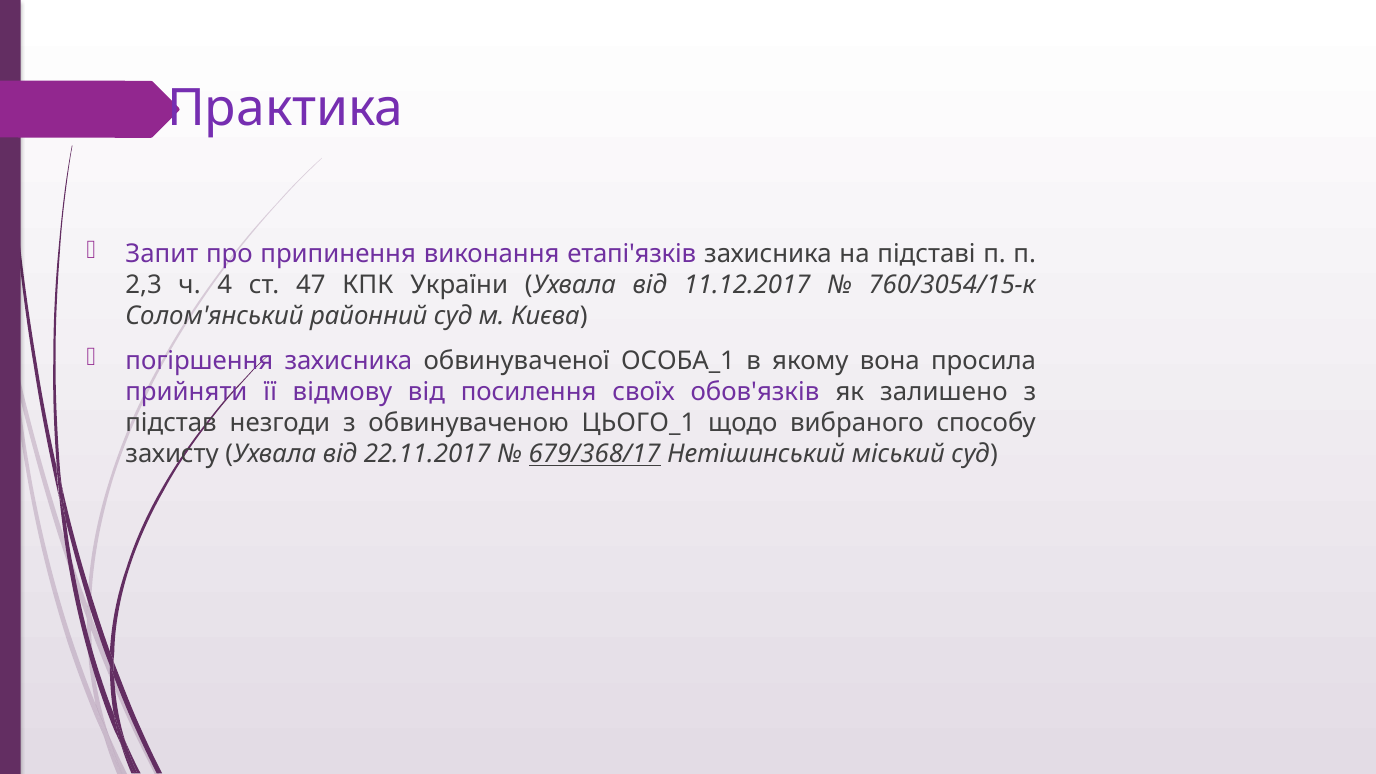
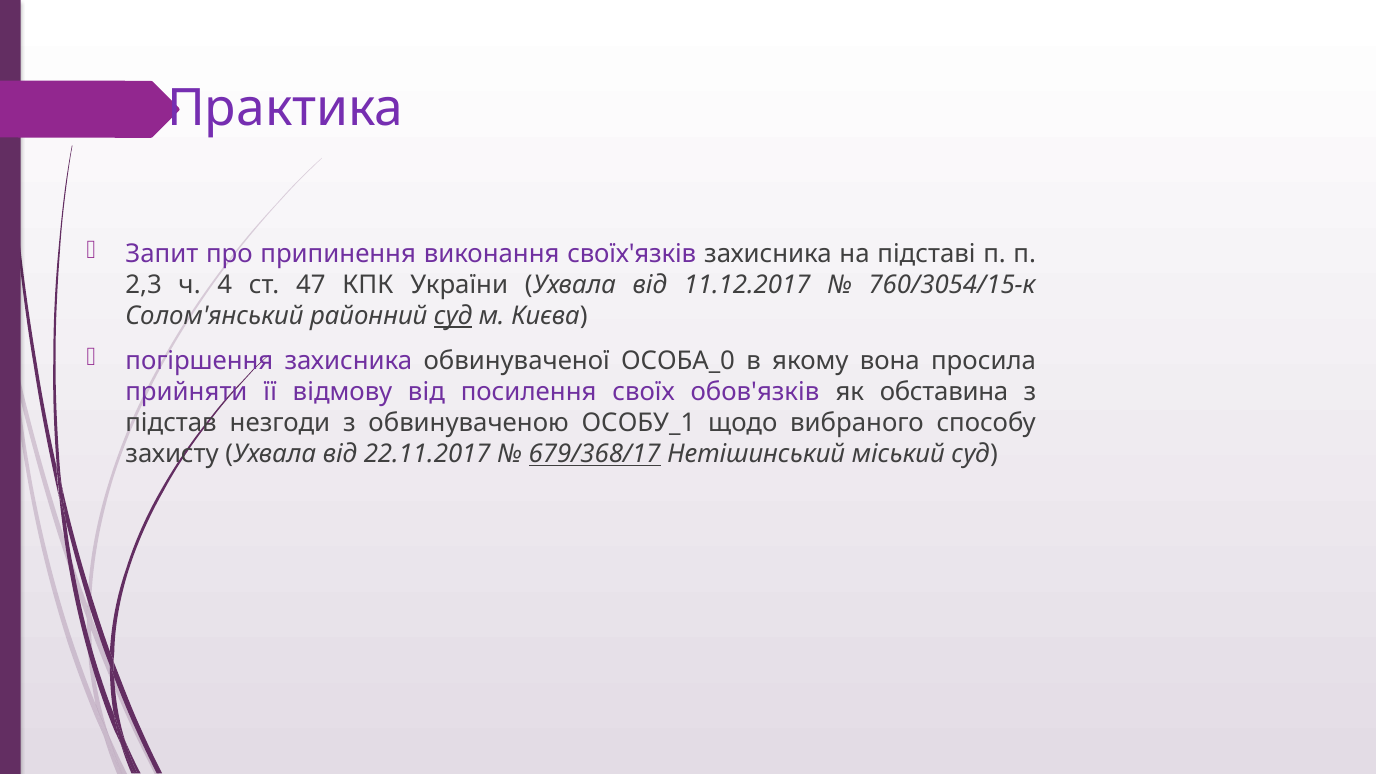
етапі'язків: етапі'язків -> своїх'язків (632, 254)
суд underline: none -> present (453, 316)
ОСОБА_1: ОСОБА_1 -> ОСОБА_0 (678, 361)
залишено: залишено -> обставина (944, 392)
ЦЬОГО_1: ЦЬОГО_1 -> ОСОБУ_1 (638, 423)
